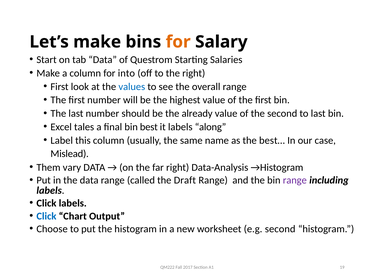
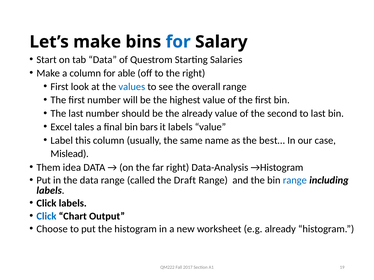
for colour: orange -> blue (178, 42)
into: into -> able (127, 73)
best: best -> bars (149, 127)
labels along: along -> value (210, 127)
vary: vary -> idea (72, 168)
range colour: purple -> blue (295, 181)
e.g second: second -> already (280, 229)
